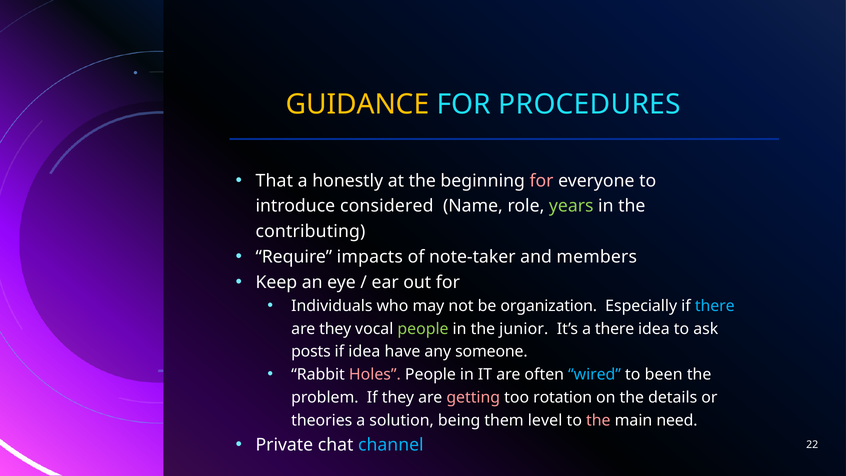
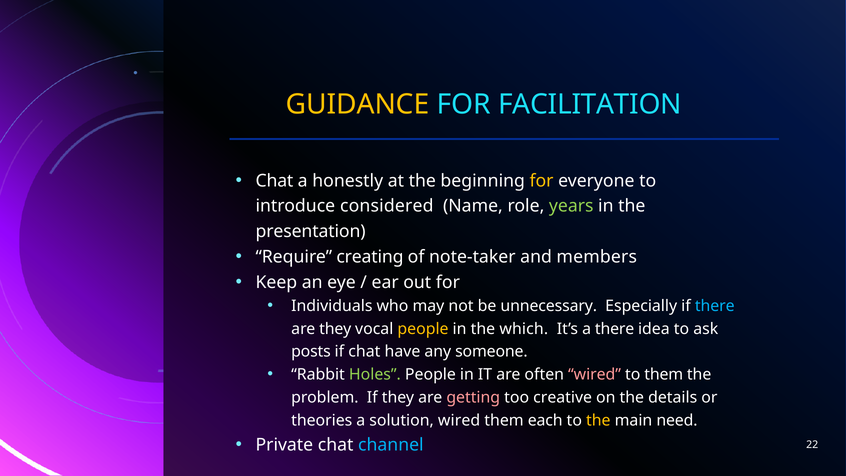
PROCEDURES: PROCEDURES -> FACILITATION (590, 104)
That: That -> Chat (274, 181)
for colour: pink -> yellow (542, 181)
contributing: contributing -> presentation (311, 231)
impacts: impacts -> creating (370, 257)
organization: organization -> unnecessary (549, 306)
people colour: light green -> yellow (423, 329)
junior: junior -> which (524, 329)
if idea: idea -> chat (364, 352)
Holes colour: pink -> light green (375, 374)
wired colour: light blue -> pink (595, 374)
to been: been -> them (664, 374)
rotation: rotation -> creative (563, 397)
solution being: being -> wired (459, 420)
level: level -> each (545, 420)
the colour: pink -> yellow (598, 420)
